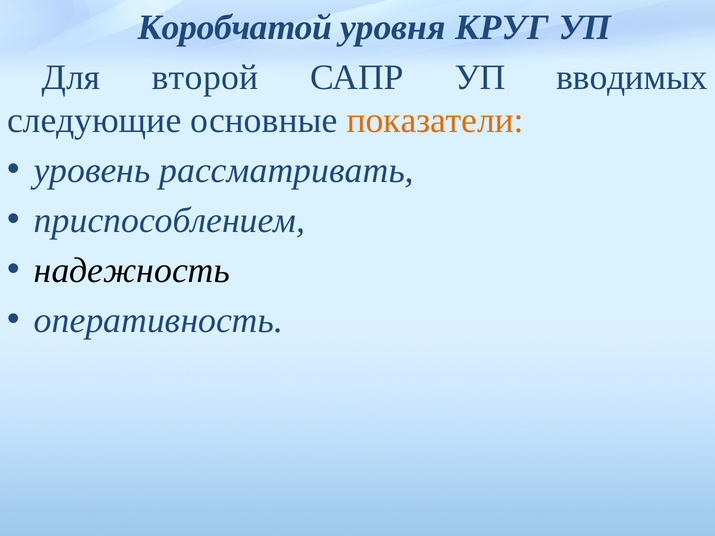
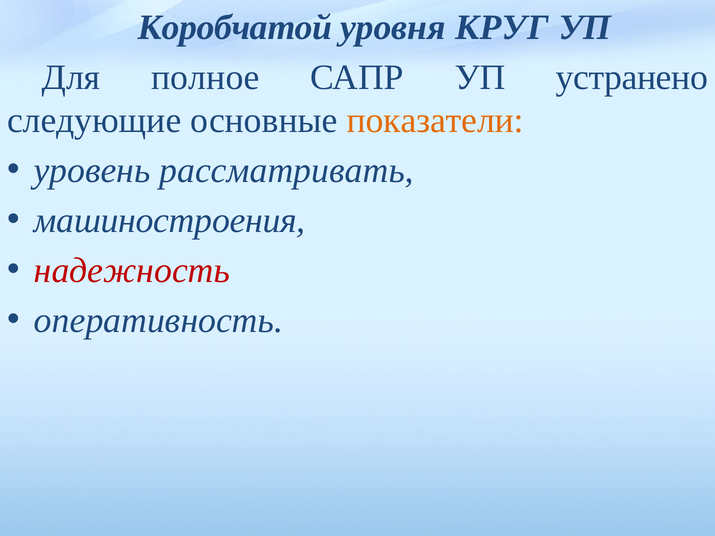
второй: второй -> полное (205, 78)
вводимых: вводимых -> устранено (632, 78)
приспособлением: приспособлением -> машиностроения (170, 221)
надежность colour: black -> red (132, 271)
